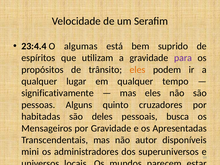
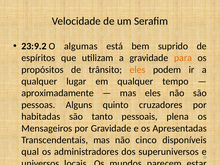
23:4.4: 23:4.4 -> 23:9.2 (34, 46)
para colour: purple -> orange (183, 58)
significativamente: significativamente -> aproximadamente (58, 93)
deles: deles -> tanto (102, 117)
busca: busca -> plena (178, 117)
autor: autor -> cinco (146, 140)
mini: mini -> qual (30, 152)
